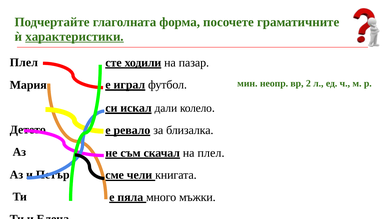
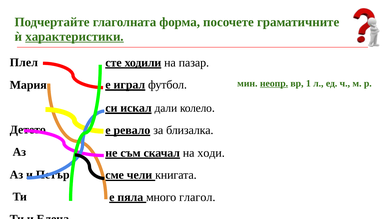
неопр underline: none -> present (274, 83)
2: 2 -> 1 (308, 83)
на плел: плел -> ходи (211, 153)
мъжки: мъжки -> глагол (197, 198)
